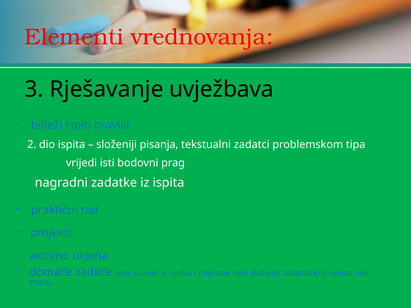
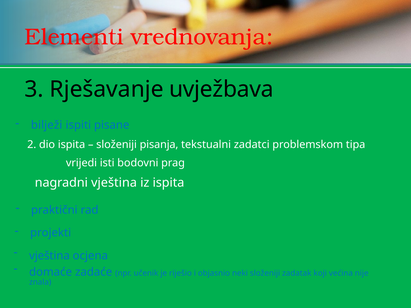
pravila: pravila -> pisane (112, 125)
nagradni zadatke: zadatke -> vještina (114, 183)
aktivno: aktivno -> vještina (49, 256)
